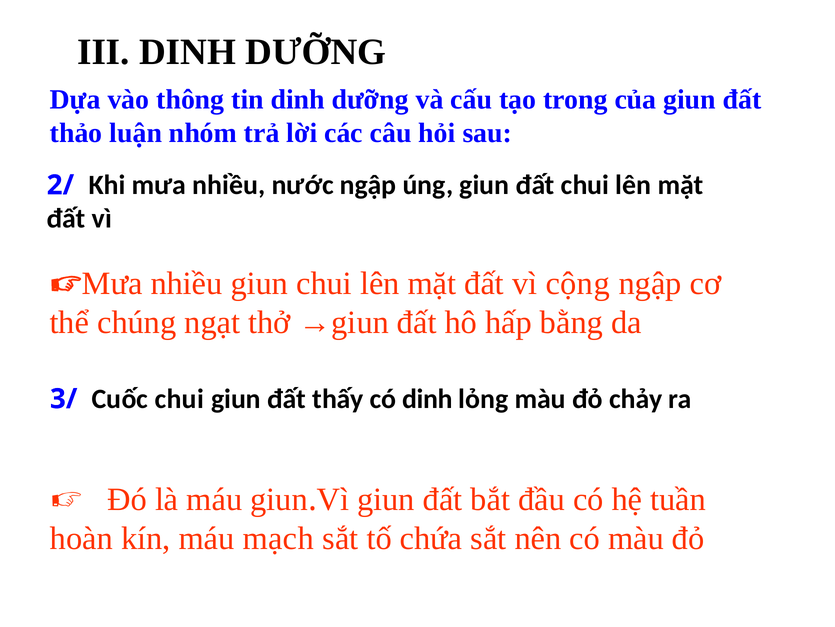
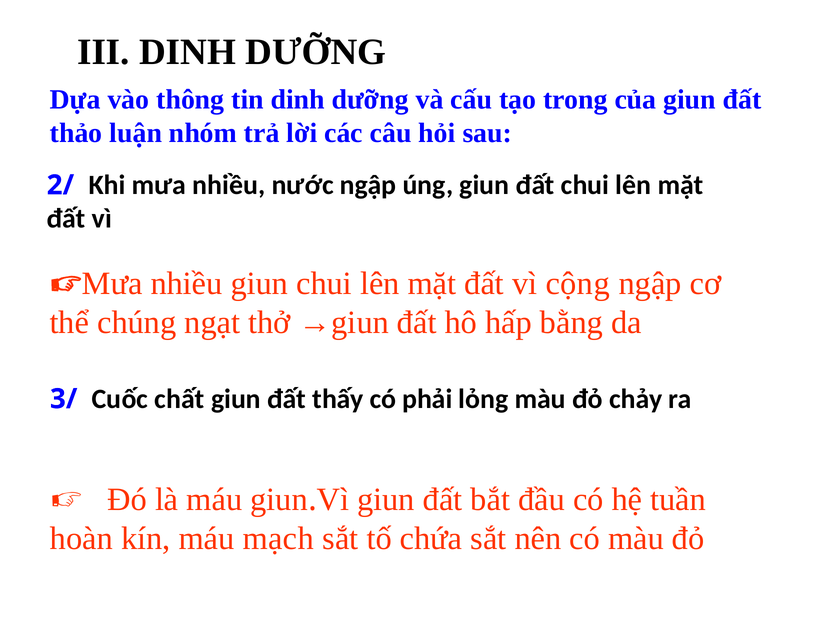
Cuốc chui: chui -> chất (179, 398)
có dinh: dinh -> phải (427, 398)
